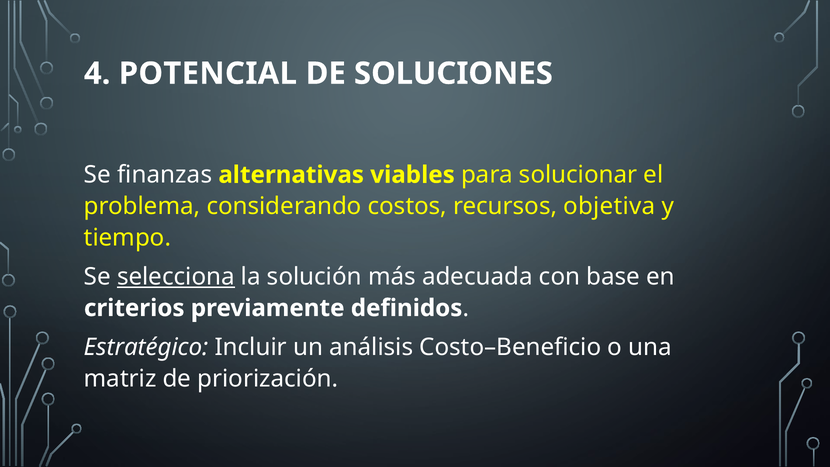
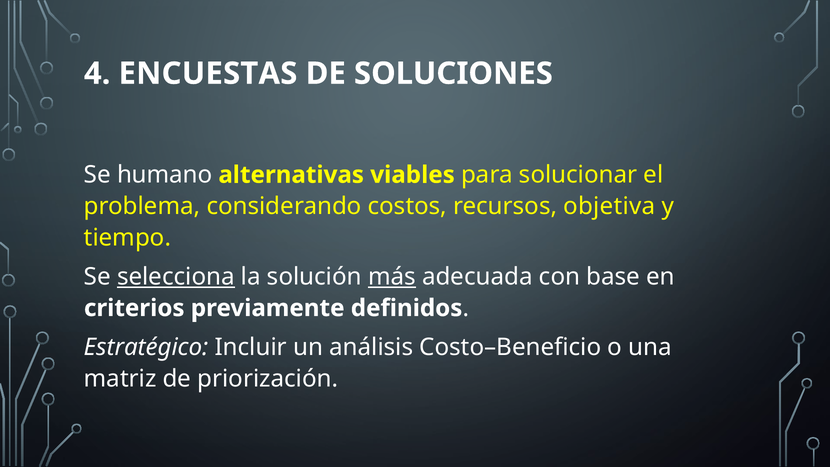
POTENCIAL: POTENCIAL -> ENCUESTAS (208, 74)
finanzas: finanzas -> humano (165, 175)
más underline: none -> present (392, 277)
